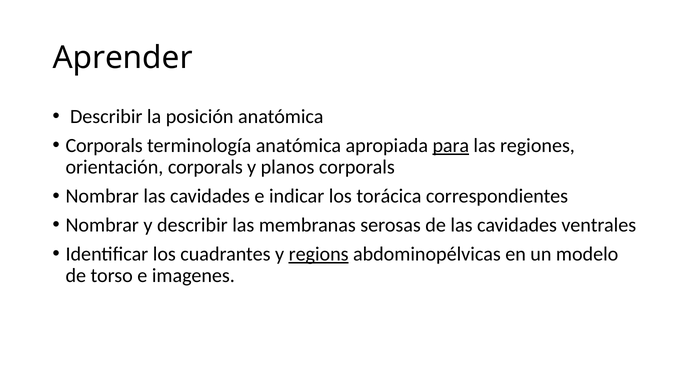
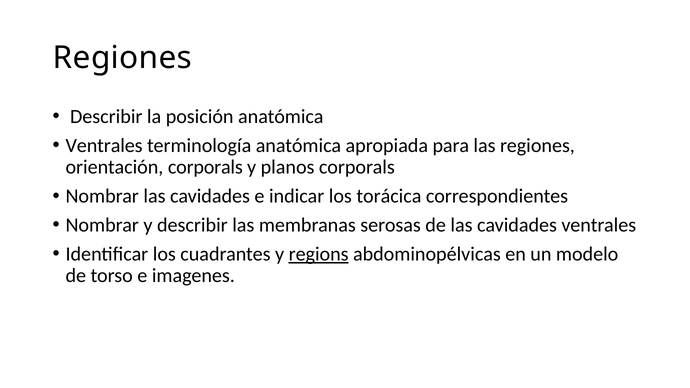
Aprender: Aprender -> Regiones (122, 58)
Corporals: Corporals -> Ventrales (104, 146)
para underline: present -> none (451, 146)
